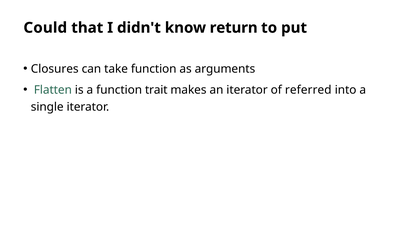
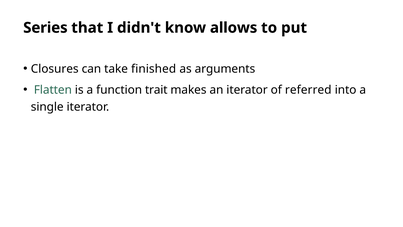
Could: Could -> Series (45, 28)
return: return -> allows (234, 28)
take function: function -> finished (154, 69)
